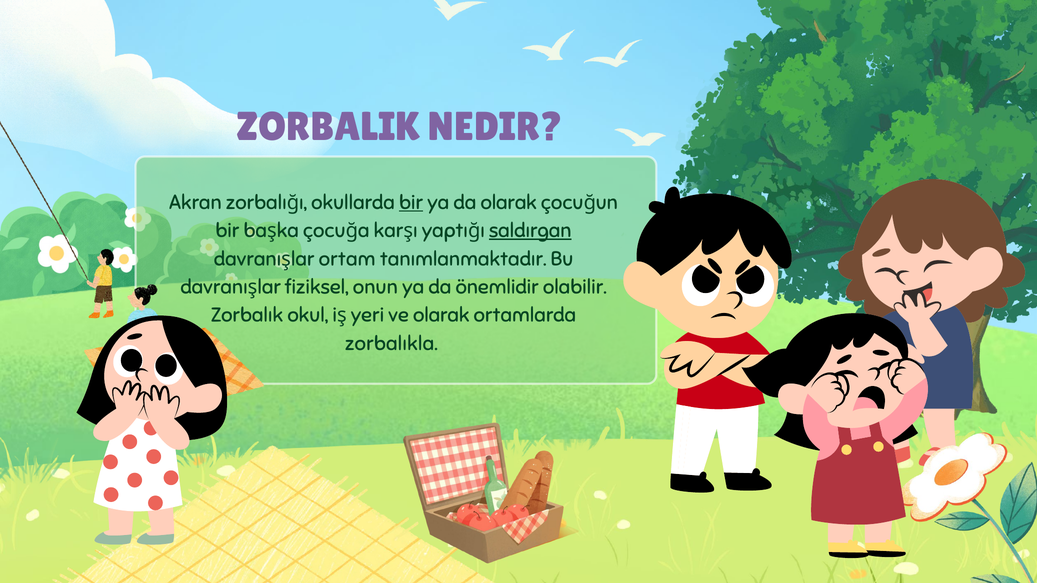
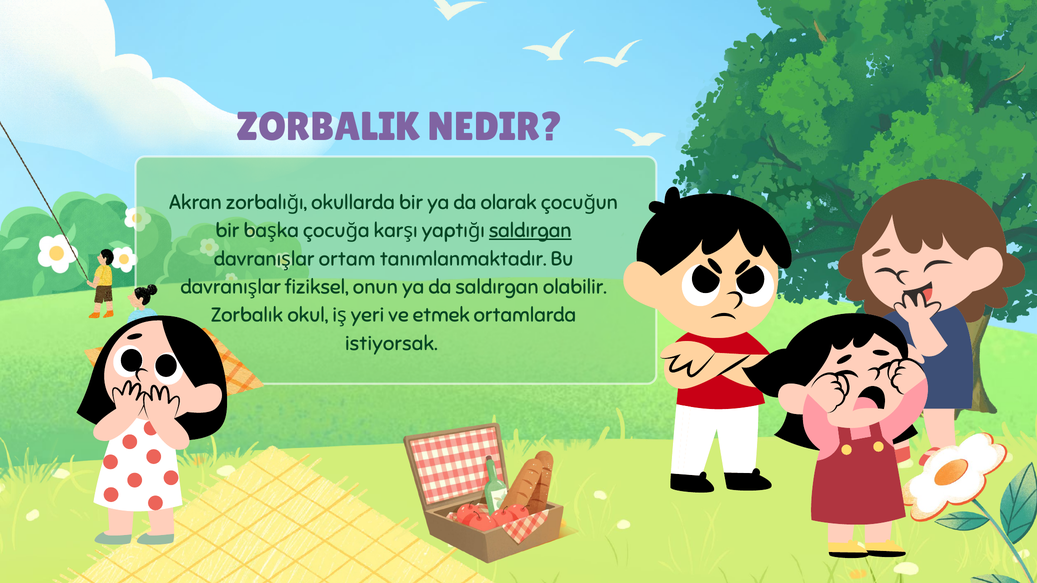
bir underline: present -> none (411, 203)
da önemlidir: önemlidir -> saldırgan (497, 287)
ve olarak: olarak -> etmek (441, 315)
zorbalıkla: zorbalıkla -> istiyorsak (391, 344)
